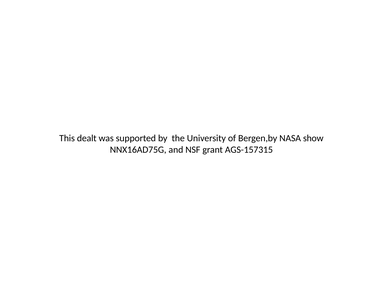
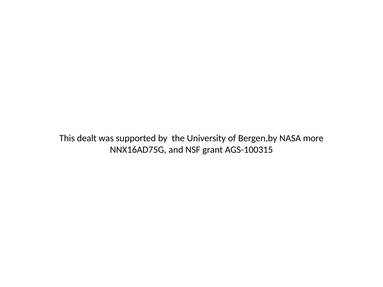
show: show -> more (313, 138)
AGS-157315: AGS-157315 -> AGS-100315 (249, 150)
